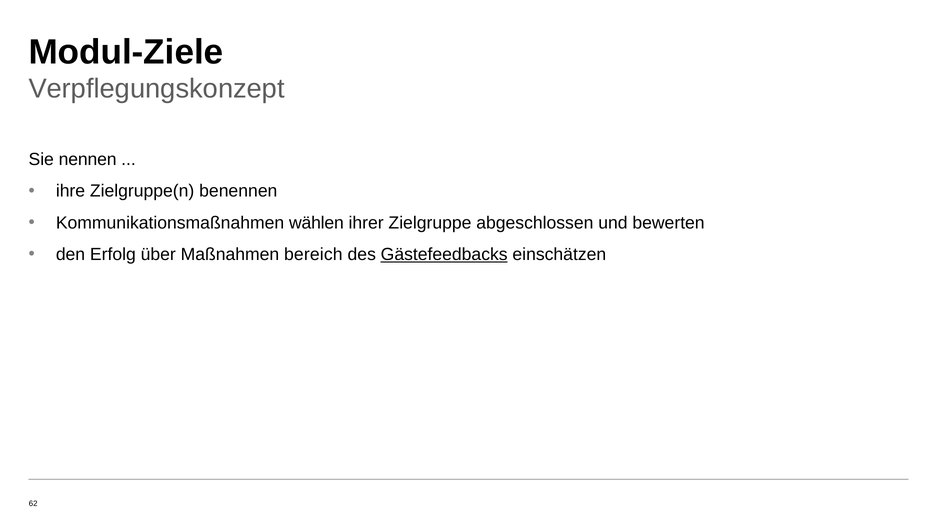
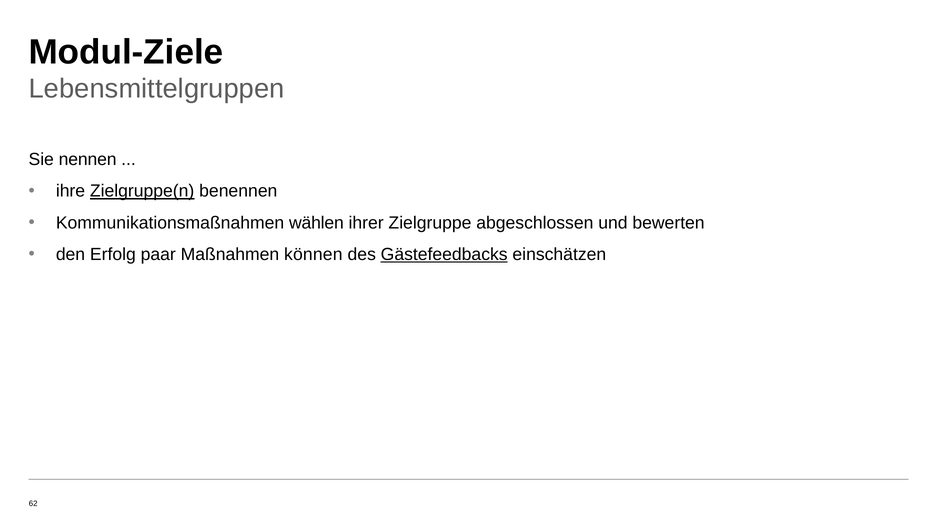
Verpflegungskonzept: Verpflegungskonzept -> Lebensmittelgruppen (157, 89)
Zielgruppe(n underline: none -> present (142, 191)
über: über -> paar (158, 254)
bereich: bereich -> können (313, 254)
